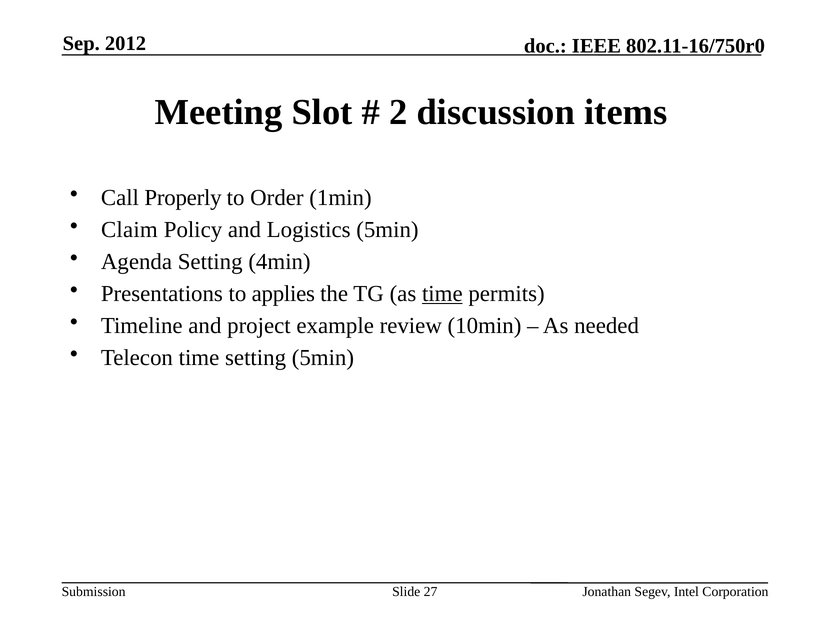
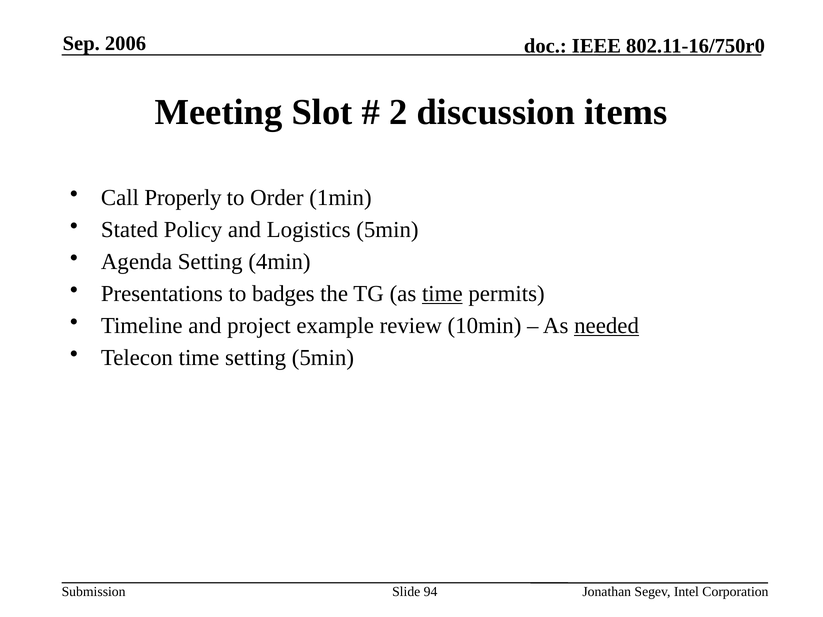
2012: 2012 -> 2006 (126, 44)
Claim: Claim -> Stated (129, 230)
applies: applies -> badges (283, 294)
needed underline: none -> present (607, 326)
27: 27 -> 94 (431, 592)
